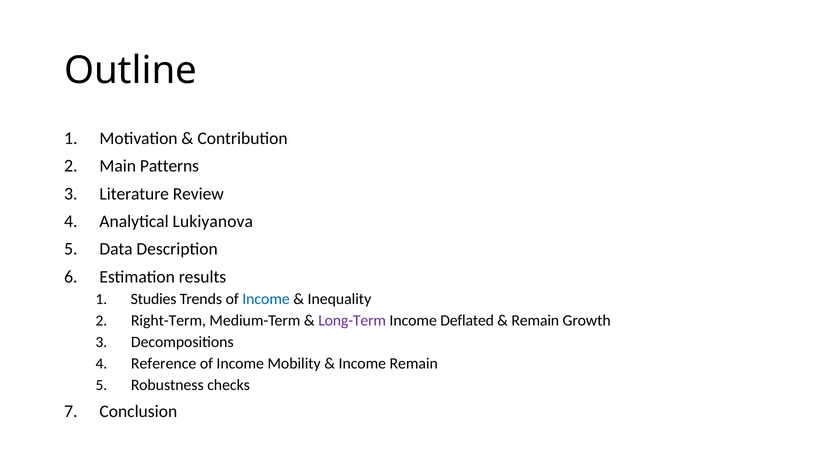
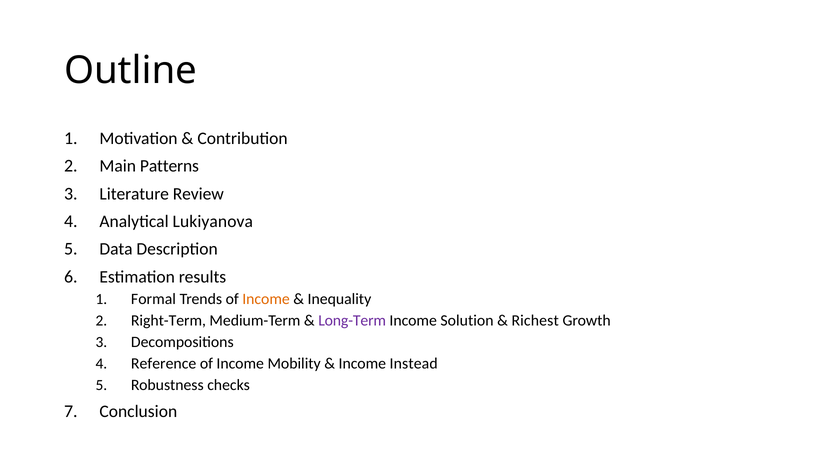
Studies: Studies -> Formal (153, 299)
Income colour: blue -> orange (266, 299)
Deflated: Deflated -> Solution (467, 320)
Remain: Remain -> Richest (535, 320)
Income Remain: Remain -> Instead (414, 363)
